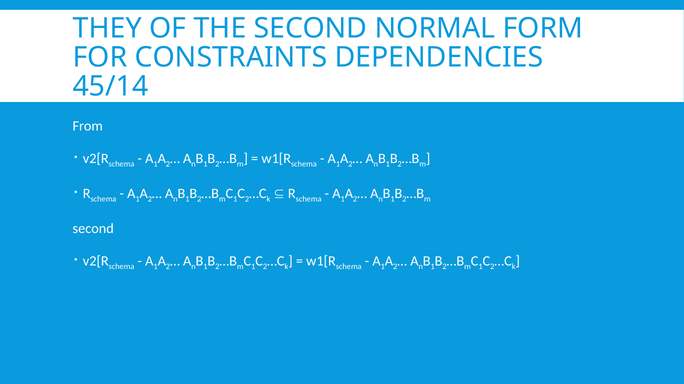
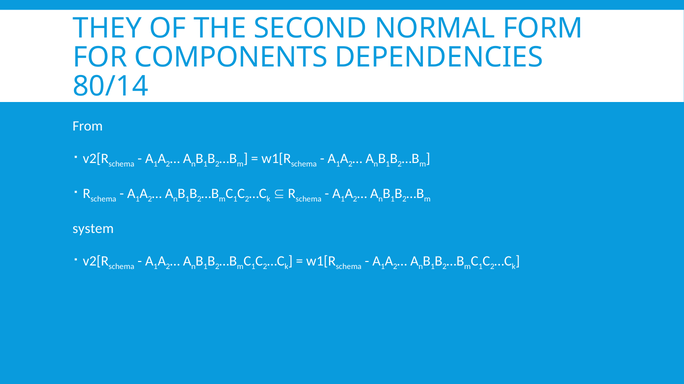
CONSTRAINTS: CONSTRAINTS -> COMPONENTS (231, 58)
45/14: 45/14 -> 80/14 (110, 87)
second: second -> system (93, 229)
